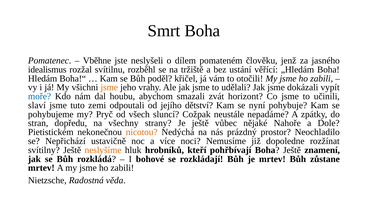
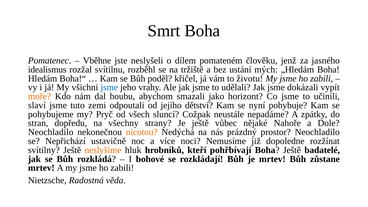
věřící: věřící -> mých (266, 70)
otočili: otočili -> životu (250, 78)
jsme colour: orange -> blue (109, 87)
moře colour: blue -> orange (40, 96)
zvát: zvát -> jako (216, 96)
Pietistickém: Pietistickém -> Neochladilo (51, 132)
znamení: znamení -> badatelé (322, 150)
